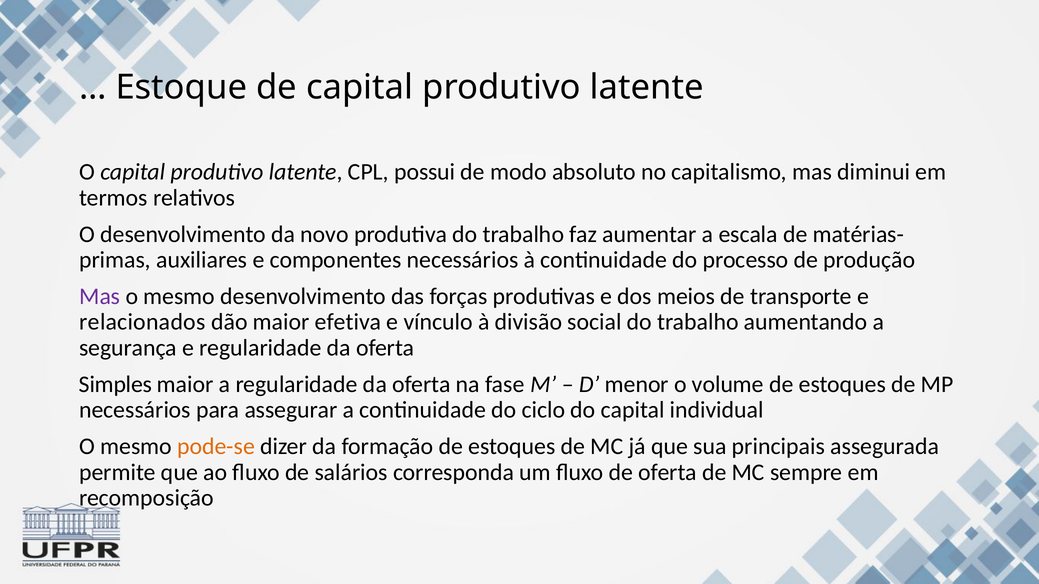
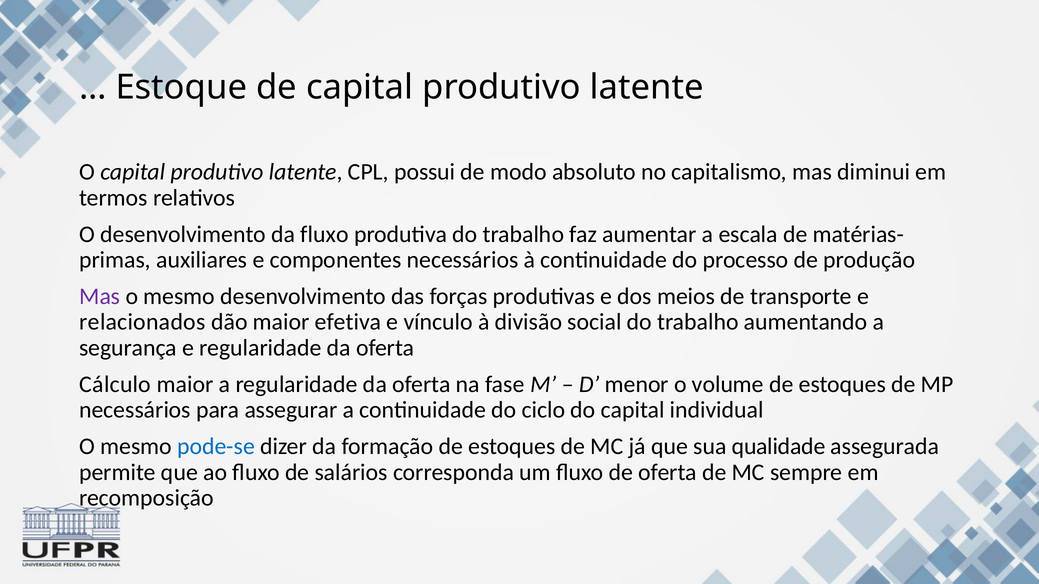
da novo: novo -> fluxo (324, 234)
Simples: Simples -> Cálculo (115, 385)
pode-se colour: orange -> blue (216, 447)
principais: principais -> qualidade (779, 447)
